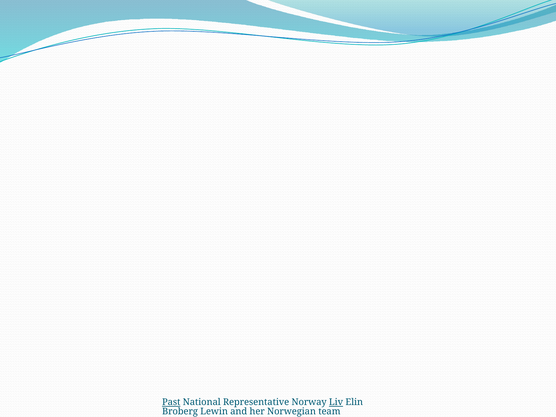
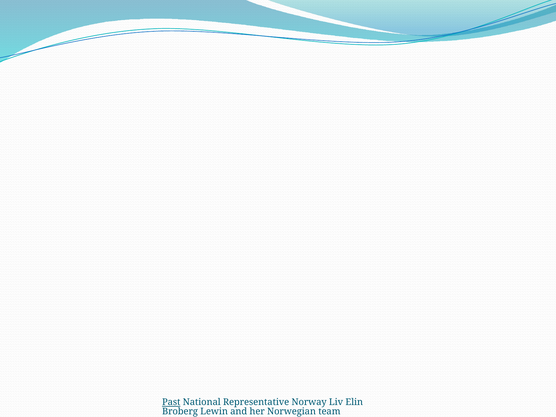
Liv underline: present -> none (336, 402)
